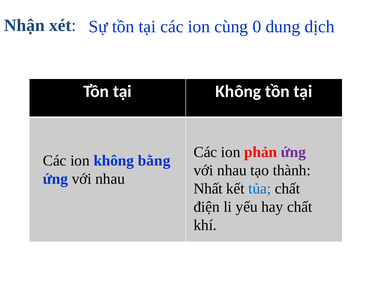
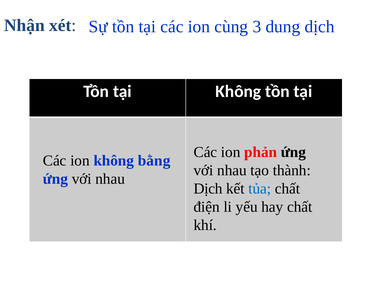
0: 0 -> 3 (257, 27)
ứng colour: purple -> black (293, 152)
Nhất: Nhất -> Dịch (208, 189)
